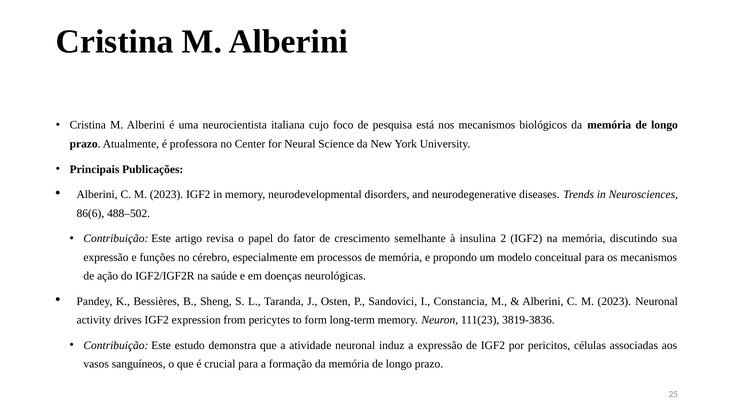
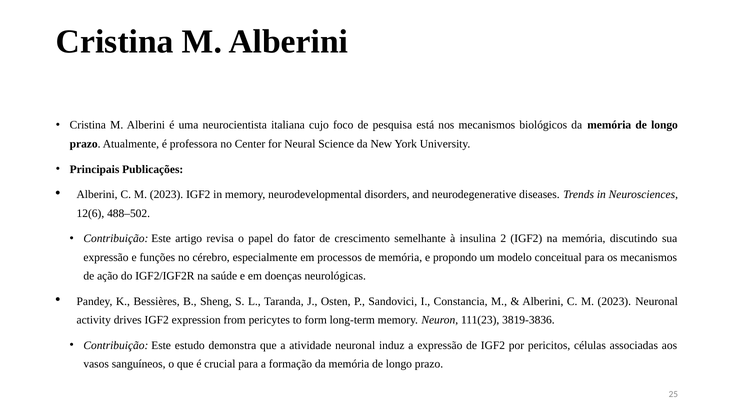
86(6: 86(6 -> 12(6 (90, 213)
